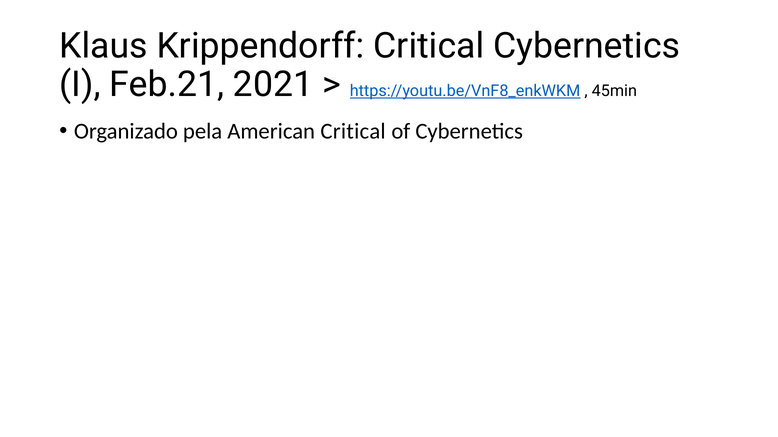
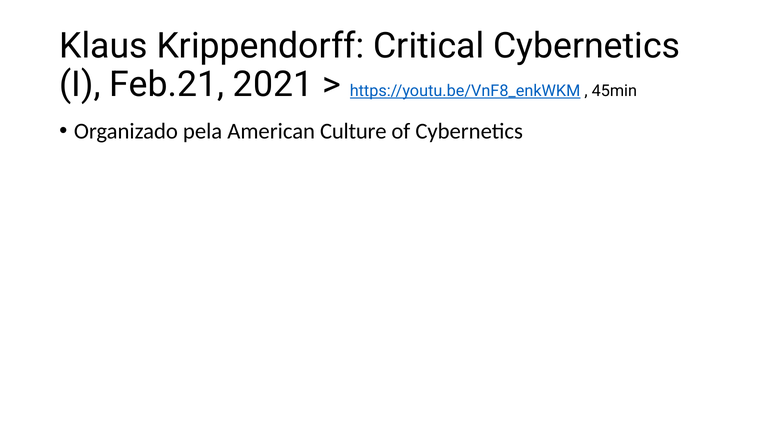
American Critical: Critical -> Culture (353, 132)
